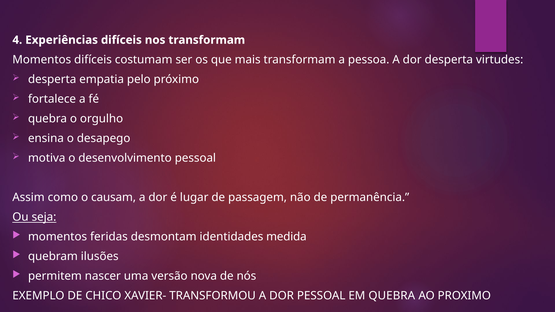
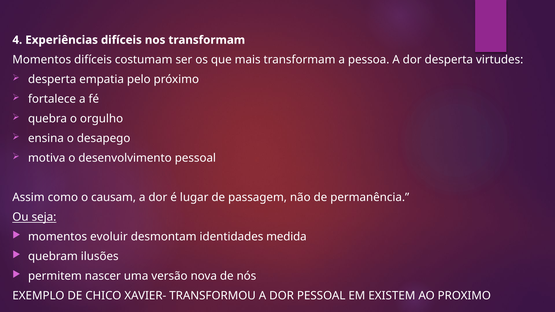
feridas: feridas -> evoluir (109, 237)
EM QUEBRA: QUEBRA -> EXISTEM (392, 296)
